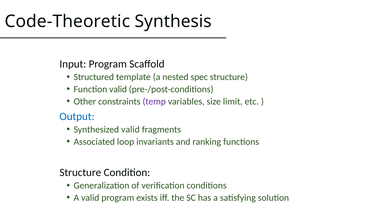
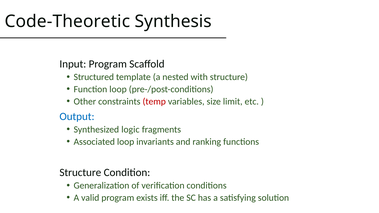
spec: spec -> with (199, 77)
Function valid: valid -> loop (118, 89)
temp colour: purple -> red (154, 102)
Synthesized valid: valid -> logic (130, 130)
